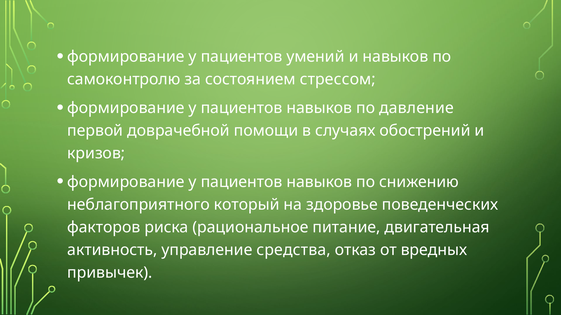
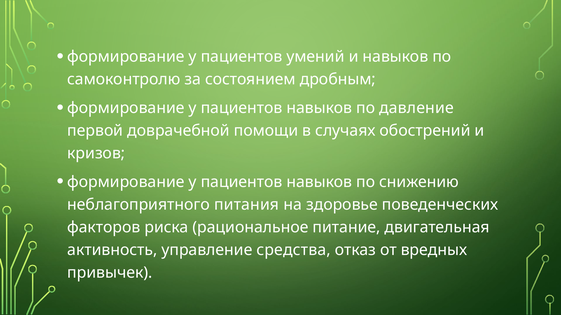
стрессом: стрессом -> дробным (338, 80)
который: который -> питания (247, 205)
